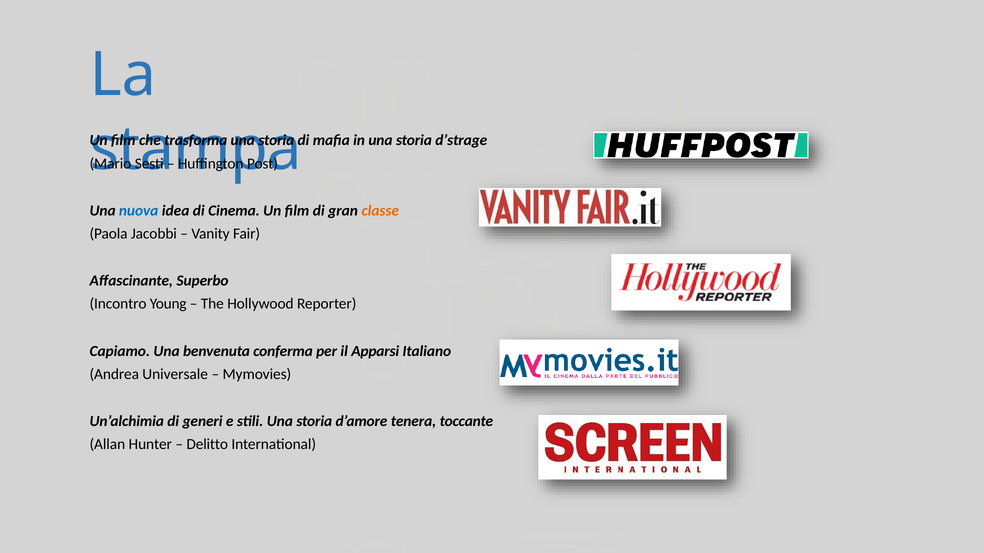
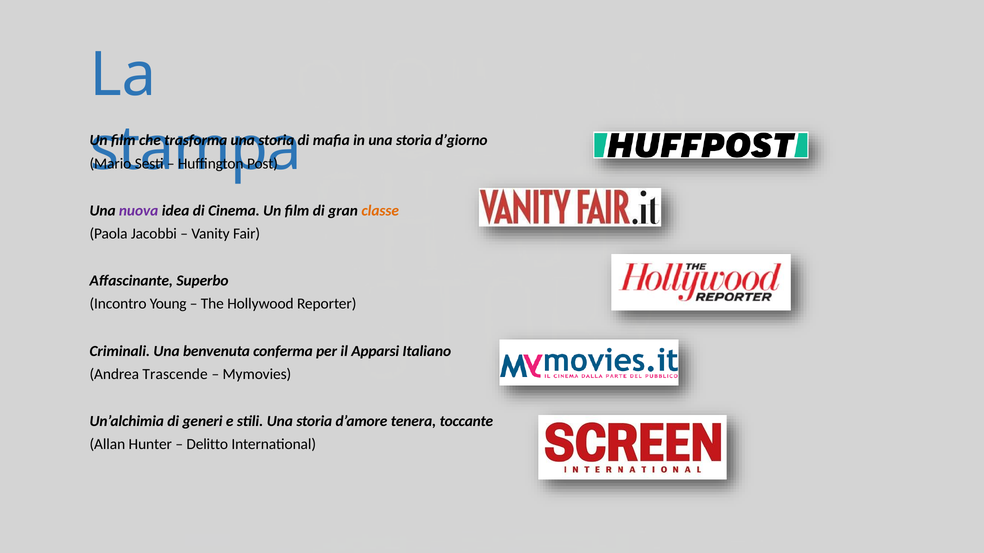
d’strage: d’strage -> d’giorno (461, 140)
nuova colour: blue -> purple (139, 211)
Capiamo: Capiamo -> Criminali (120, 351)
Universale: Universale -> Trascende (175, 374)
